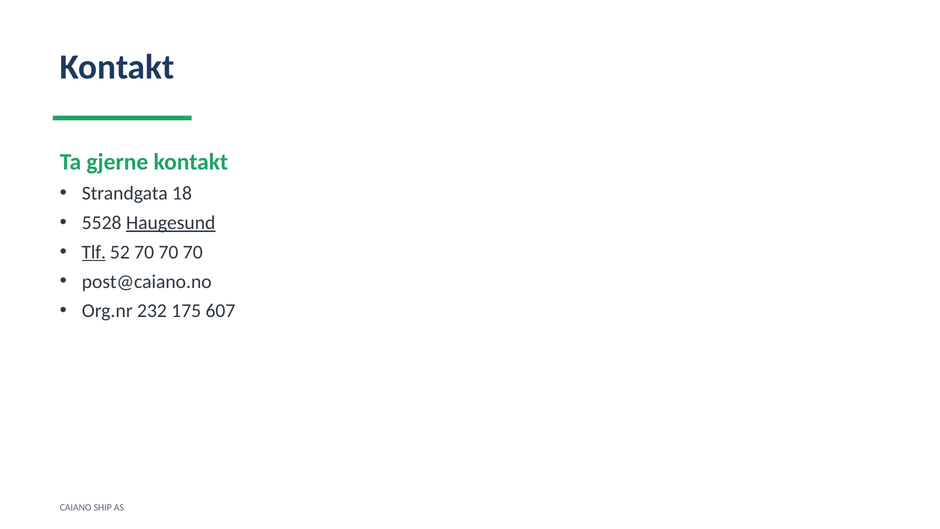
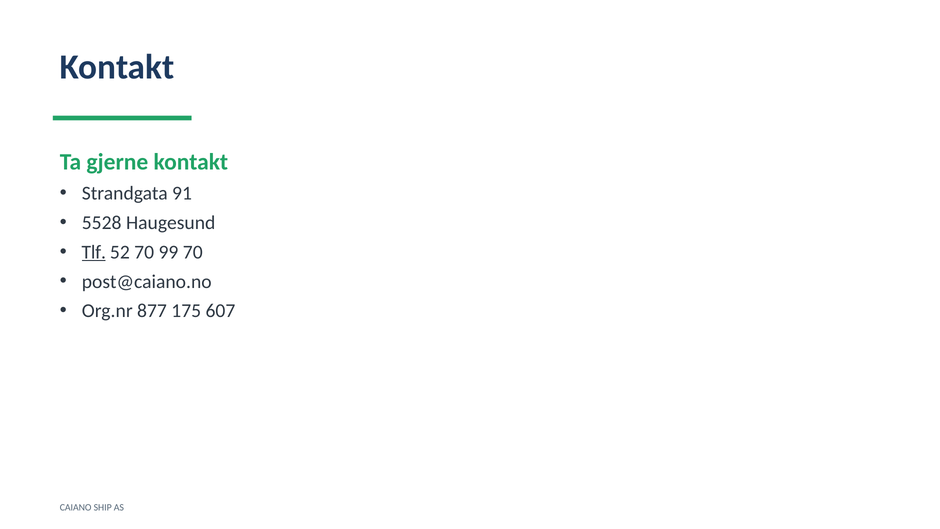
18: 18 -> 91 (182, 193)
Haugesund underline: present -> none (171, 223)
52 70 70: 70 -> 99 (168, 252)
232: 232 -> 877 (152, 311)
